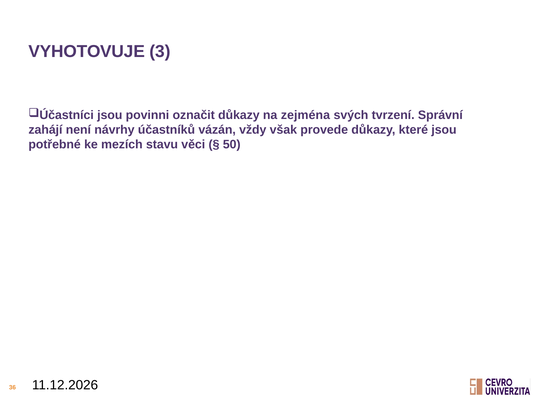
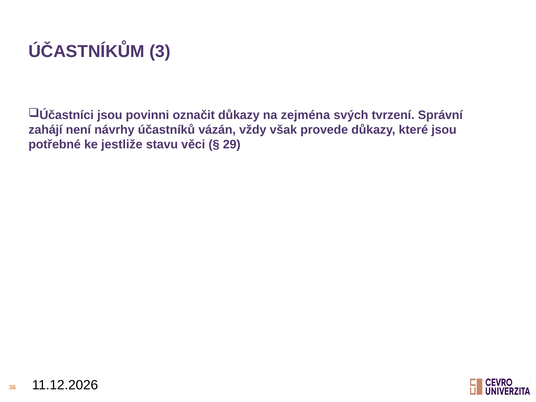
VYHOTOVUJE: VYHOTOVUJE -> ÚČASTNÍKŮM (87, 51)
mezích: mezích -> jestliže (122, 145)
50: 50 -> 29 (232, 145)
